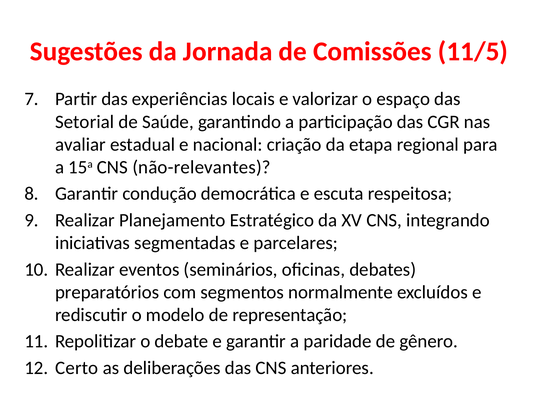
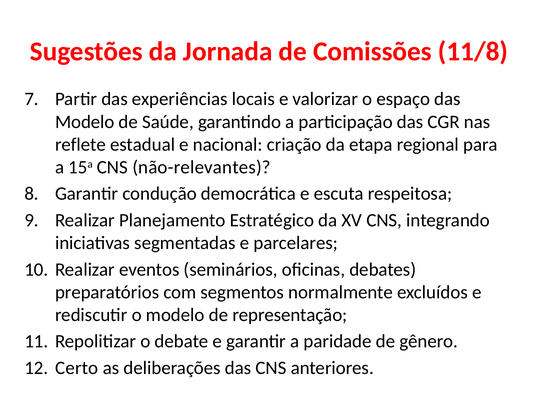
11/5: 11/5 -> 11/8 (473, 51)
Setorial: Setorial -> Modelo (85, 122)
avaliar: avaliar -> reflete (80, 144)
